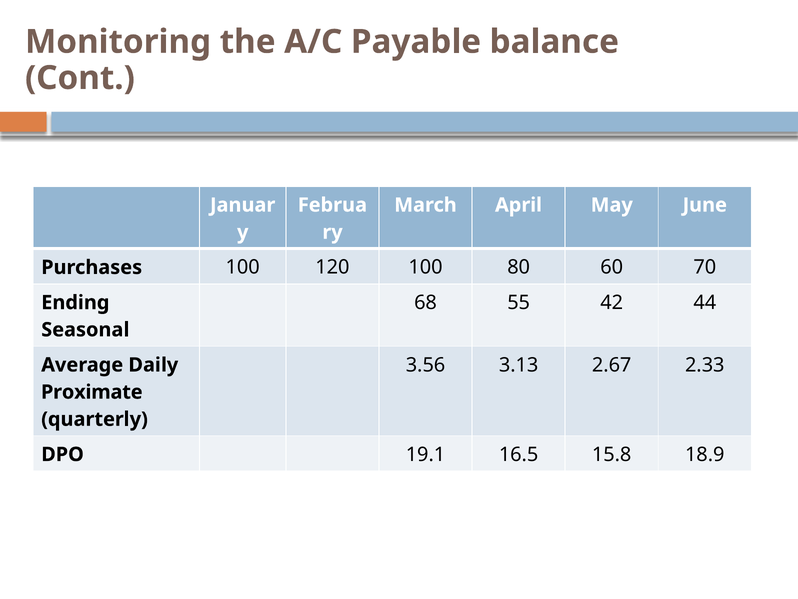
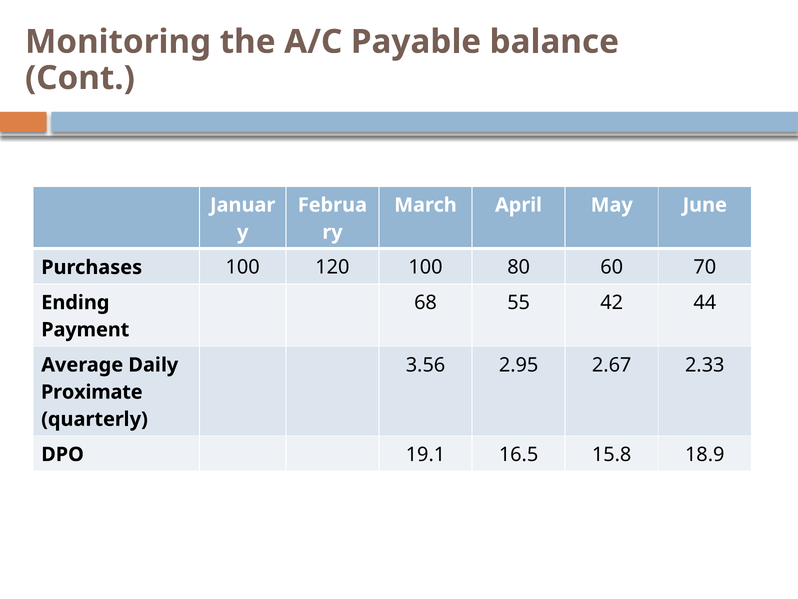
Seasonal: Seasonal -> Payment (85, 329)
3.13: 3.13 -> 2.95 (519, 365)
